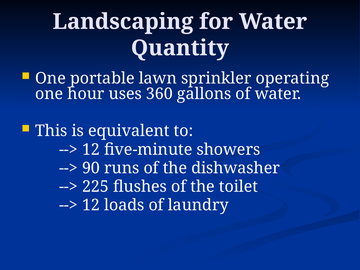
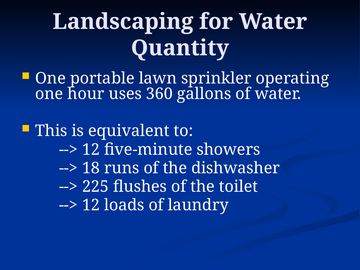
90: 90 -> 18 (91, 168)
